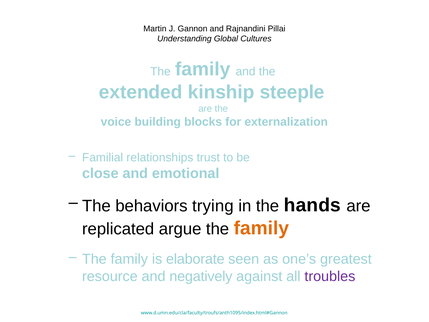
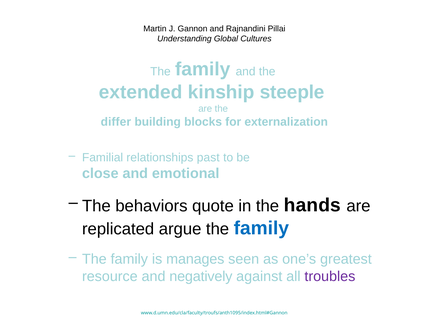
voice: voice -> differ (116, 122)
trust: trust -> past (208, 157)
trying: trying -> quote (213, 206)
family colour: orange -> blue (261, 228)
elaborate: elaborate -> manages (195, 259)
